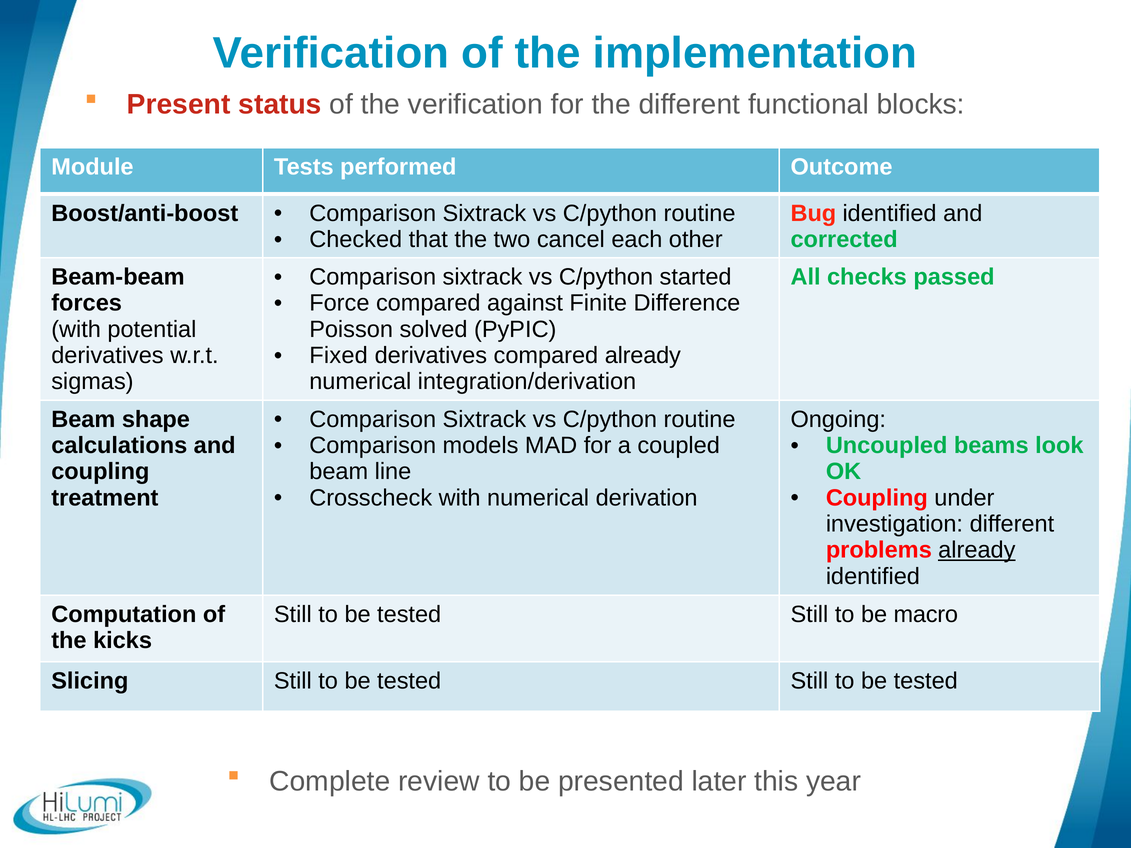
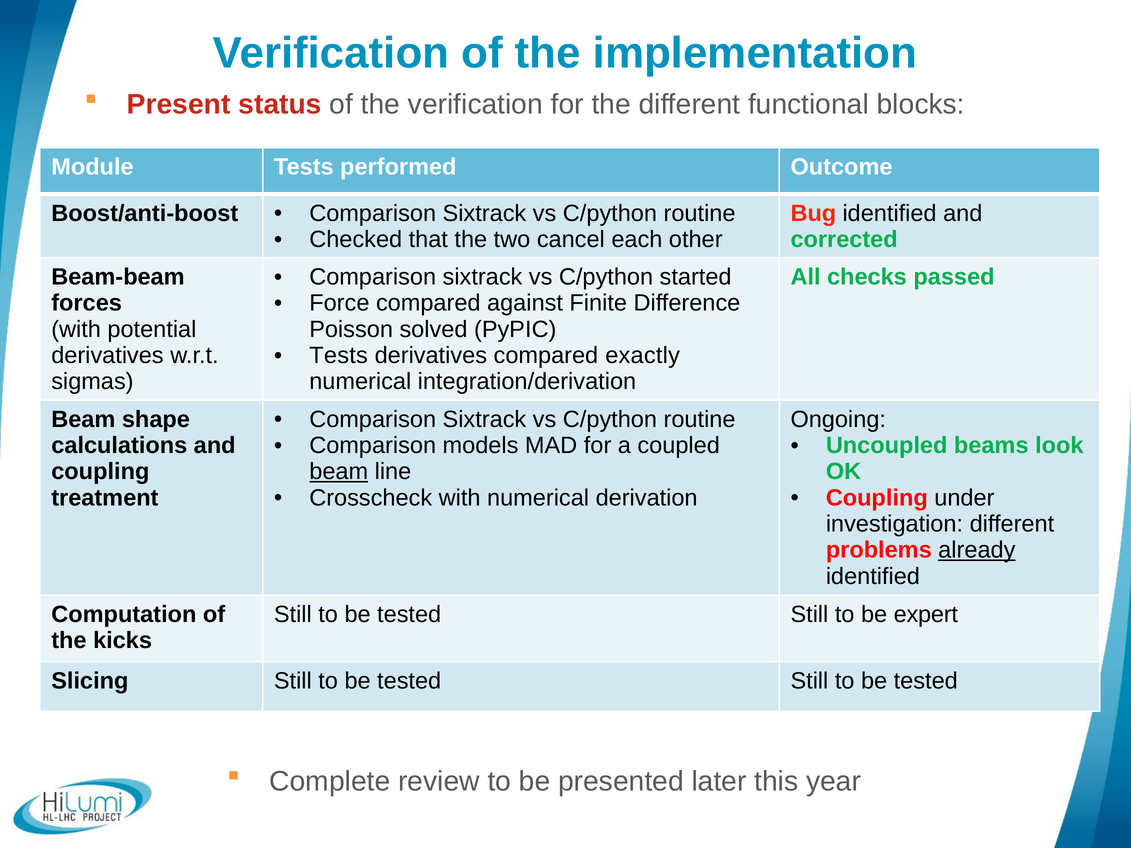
Fixed: Fixed -> Tests (339, 356)
compared already: already -> exactly (643, 356)
beam underline: none -> present (339, 472)
macro: macro -> expert (926, 615)
